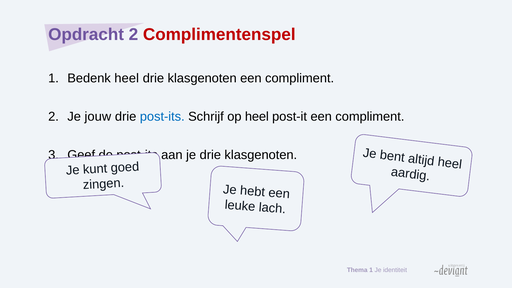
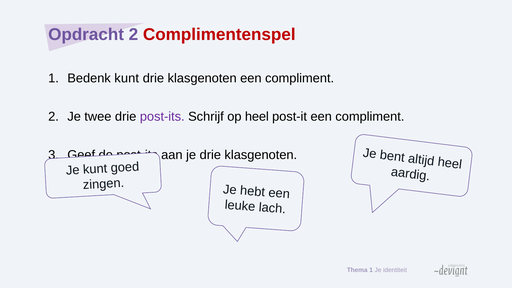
Bedenk heel: heel -> kunt (127, 78)
jouw: jouw -> twee (98, 117)
post-its colour: blue -> purple (162, 117)
